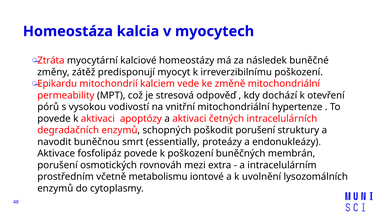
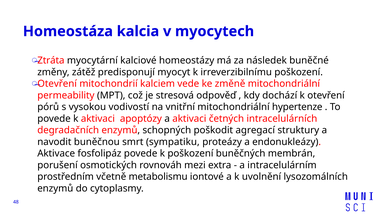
Epikardu: Epikardu -> Otevření (57, 84)
poškodit porušení: porušení -> agregací (255, 130)
essentially: essentially -> sympatiku (173, 142)
